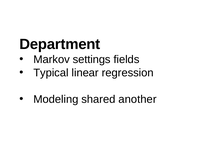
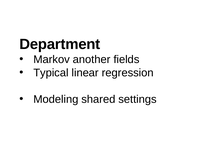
settings: settings -> another (92, 60)
another: another -> settings (138, 100)
